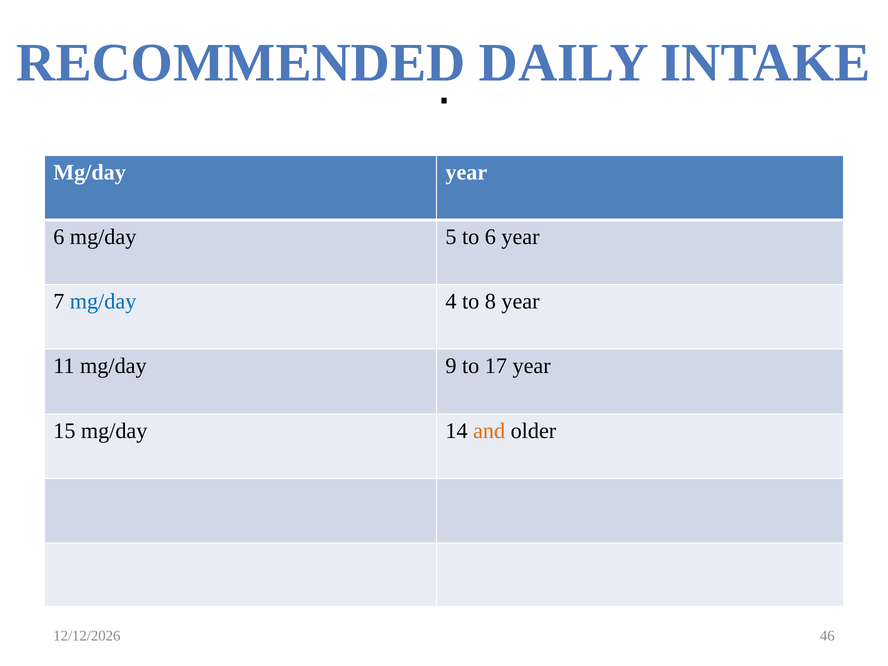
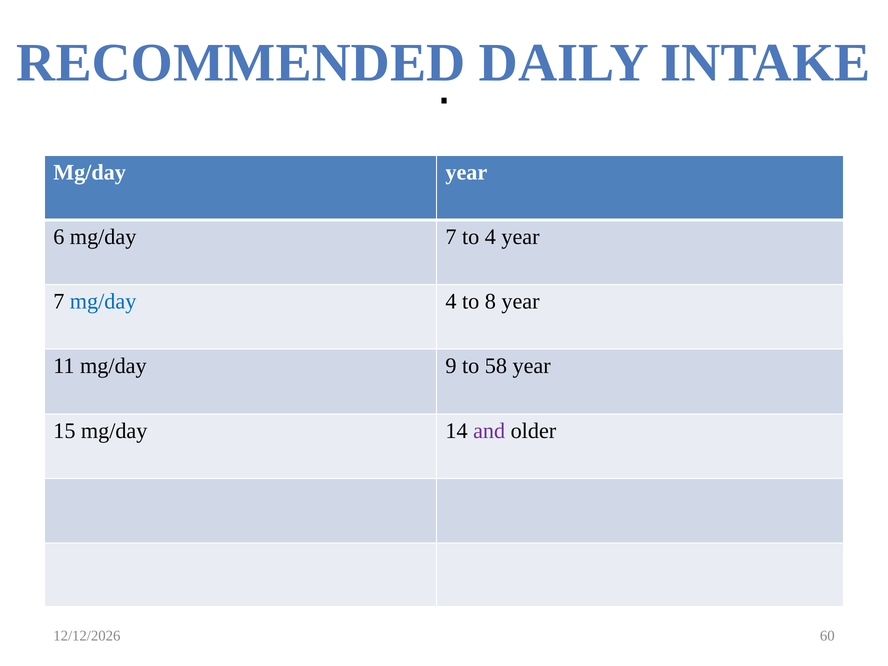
mg/day 5: 5 -> 7 (451, 237)
to 6: 6 -> 4 (490, 237)
17: 17 -> 58 (496, 366)
and colour: orange -> purple (489, 431)
46: 46 -> 60 (827, 636)
